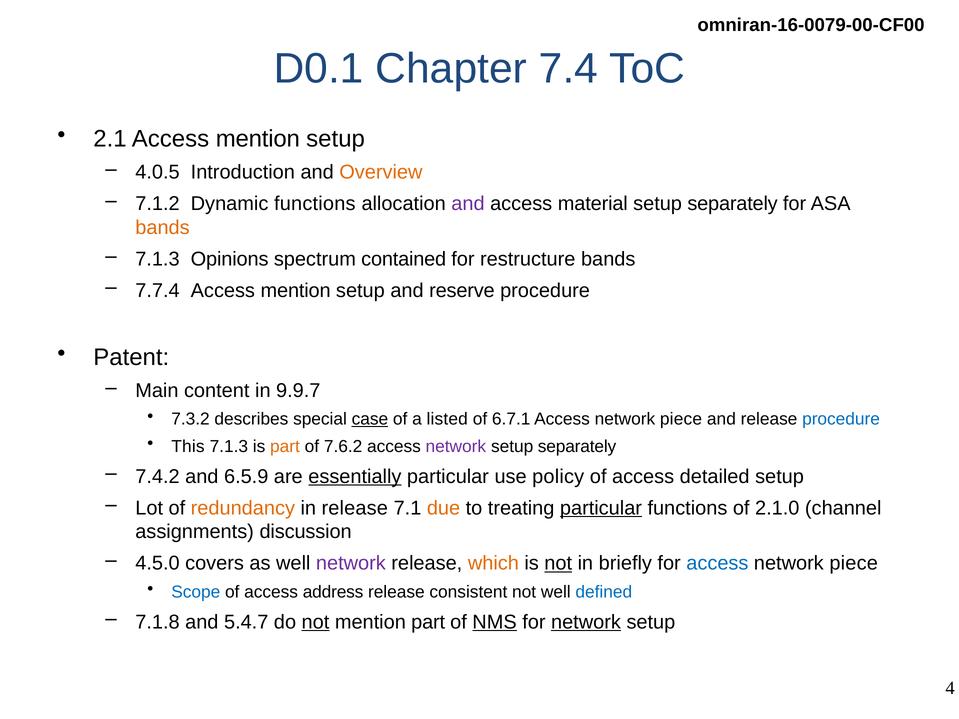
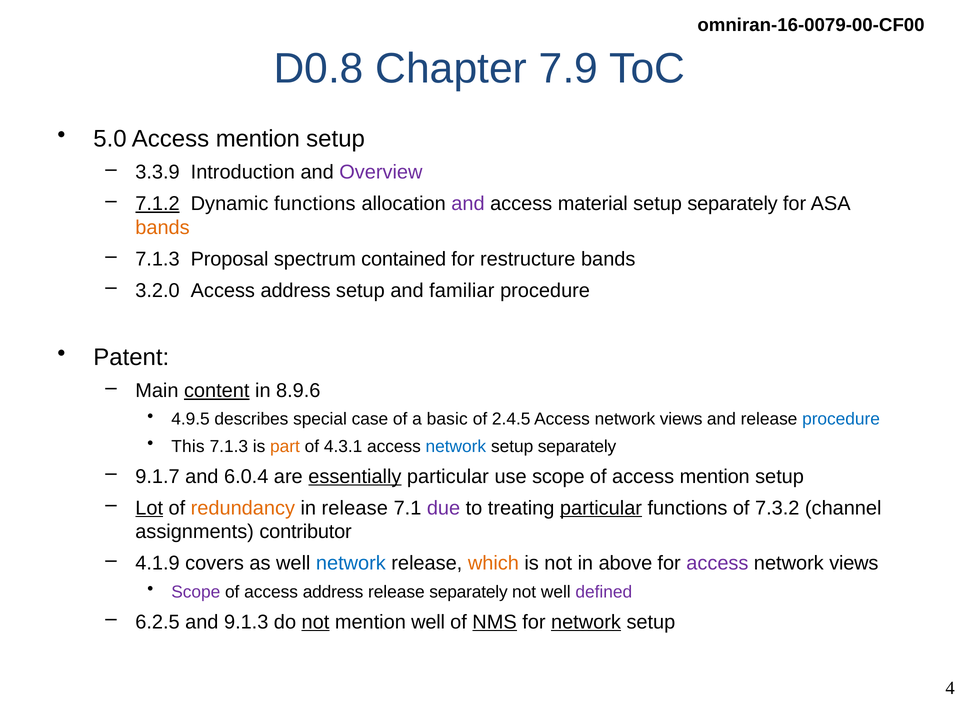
D0.1: D0.1 -> D0.8 (319, 69)
7.4: 7.4 -> 7.9 (569, 69)
2.1: 2.1 -> 5.0 (110, 139)
4.0.5: 4.0.5 -> 3.3.9 (157, 172)
Overview colour: orange -> purple (381, 172)
7.1.2 underline: none -> present (157, 204)
Opinions: Opinions -> Proposal (230, 259)
7.7.4: 7.7.4 -> 3.2.0 (157, 291)
mention: mention -> address (296, 291)
reserve: reserve -> familiar (462, 291)
content underline: none -> present (217, 391)
9.9.7: 9.9.7 -> 8.9.6 (298, 391)
7.3.2: 7.3.2 -> 4.9.5 (190, 419)
case underline: present -> none (370, 419)
listed: listed -> basic (447, 419)
6.7.1: 6.7.1 -> 2.4.5 (511, 419)
piece: piece -> views (681, 419)
7.6.2: 7.6.2 -> 4.3.1 (343, 447)
network colour: purple -> blue (456, 447)
7.4.2: 7.4.2 -> 9.1.7 (157, 477)
6.5.9: 6.5.9 -> 6.0.4 (246, 477)
use policy: policy -> scope (558, 477)
of access detailed: detailed -> mention (715, 477)
Lot underline: none -> present (149, 508)
due colour: orange -> purple (444, 508)
2.1.0: 2.1.0 -> 7.3.2 (777, 508)
discussion: discussion -> contributor (306, 532)
4.5.0: 4.5.0 -> 4.1.9 (157, 564)
network colour: purple -> blue (351, 564)
not underline: present -> none (558, 564)
briefly: briefly -> above (625, 564)
access colour: blue -> purple (717, 564)
piece: piece -> views (854, 564)
Scope colour: blue -> purple (196, 592)
release consistent: consistent -> separately (468, 592)
defined colour: blue -> purple (604, 592)
7.1.8: 7.1.8 -> 6.2.5 (157, 622)
5.4.7: 5.4.7 -> 9.1.3 (246, 622)
mention part: part -> well (428, 622)
